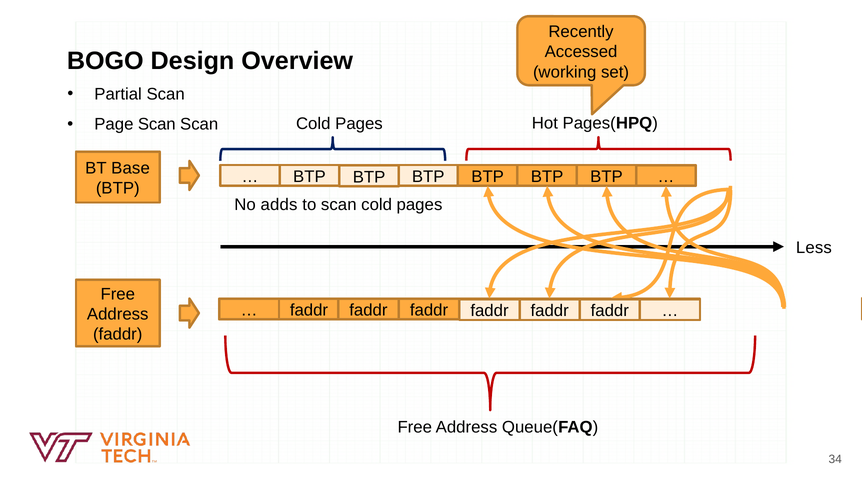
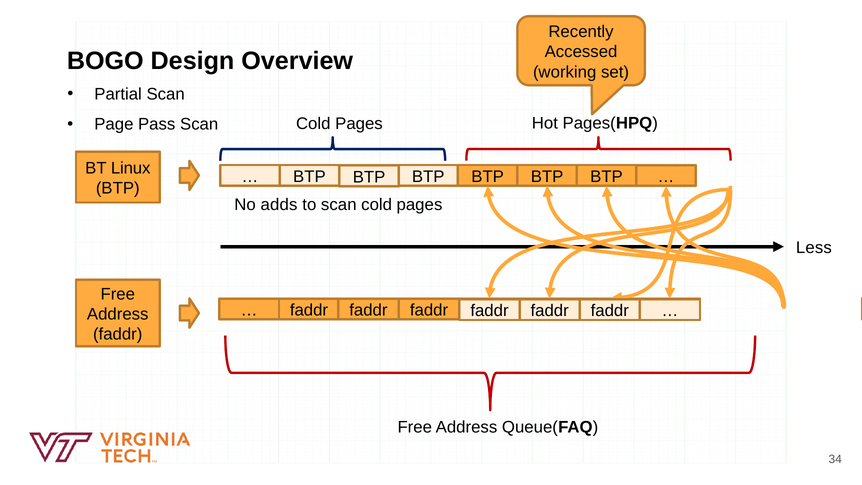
Page Scan: Scan -> Pass (157, 124)
Base: Base -> Linux (131, 168)
